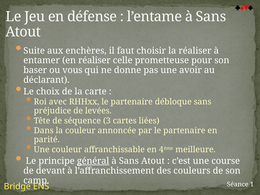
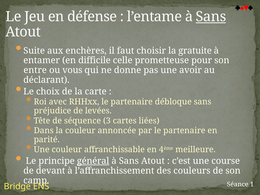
Sans underline: none -> present (211, 17)
la réaliser: réaliser -> gratuite (195, 51)
en réaliser: réaliser -> difficile (94, 60)
baser: baser -> entre (35, 70)
